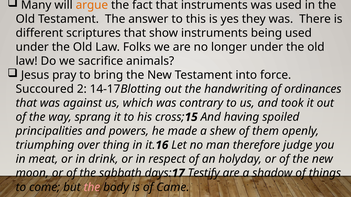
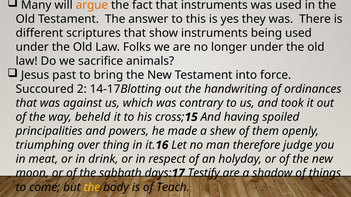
pray: pray -> past (64, 75)
sprang: sprang -> beheld (93, 117)
the colour: pink -> yellow (92, 188)
Came: Came -> Teach (173, 188)
